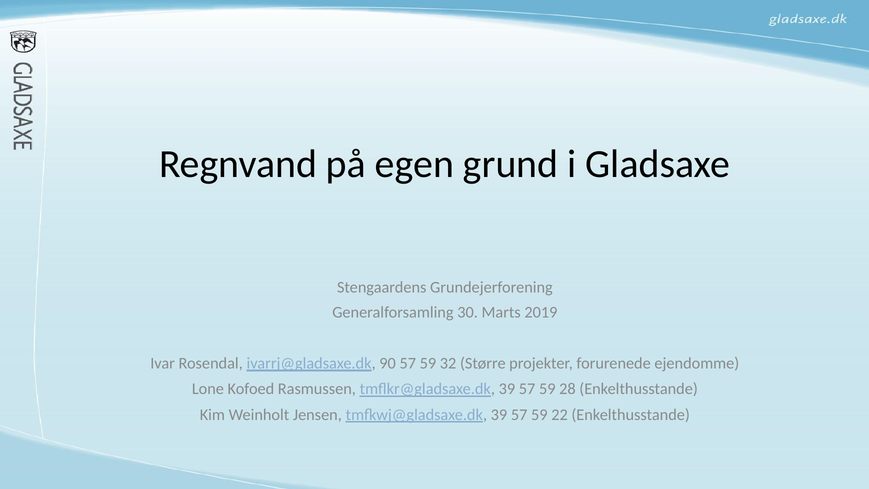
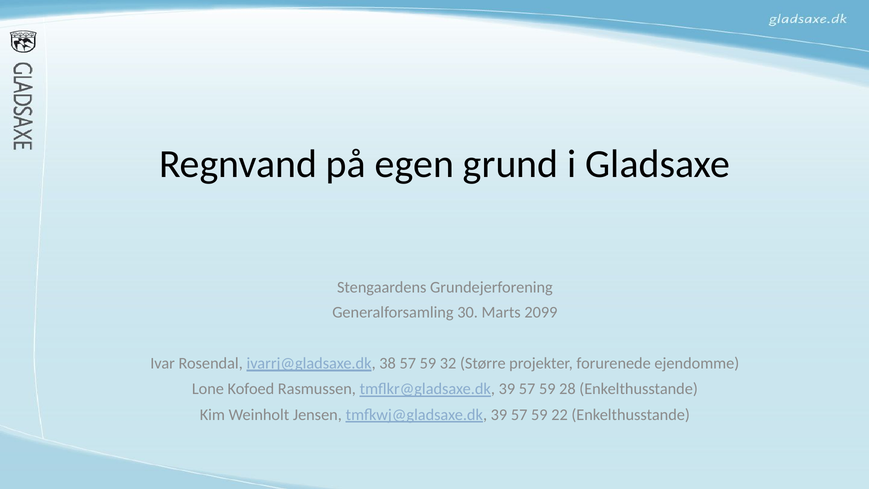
2019: 2019 -> 2099 (541, 312)
90: 90 -> 38 (388, 363)
